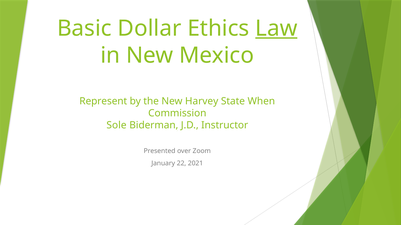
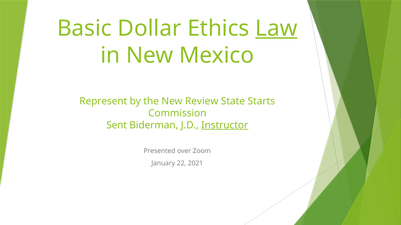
Harvey: Harvey -> Review (202, 101)
When: When -> Starts (261, 101)
Sole: Sole -> Sent (117, 125)
Instructor underline: none -> present (225, 125)
